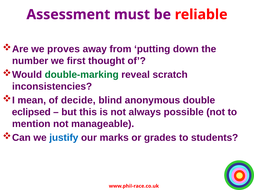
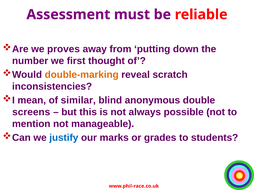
double-marking colour: green -> orange (82, 75)
decide: decide -> similar (78, 101)
eclipsed: eclipsed -> screens (31, 112)
